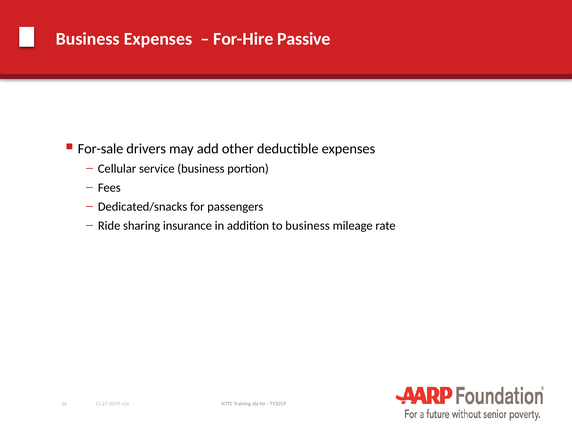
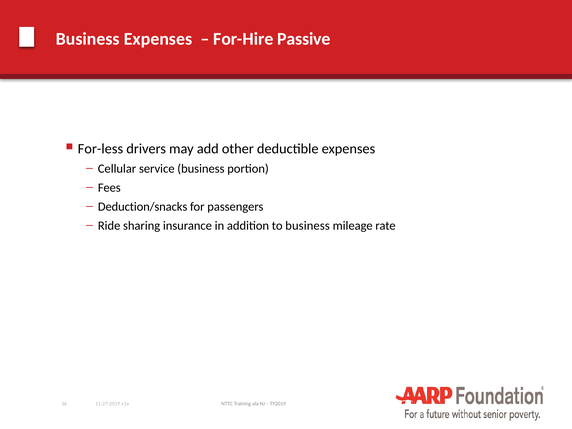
For-sale: For-sale -> For-less (100, 149)
Dedicated/snacks: Dedicated/snacks -> Deduction/snacks (143, 207)
